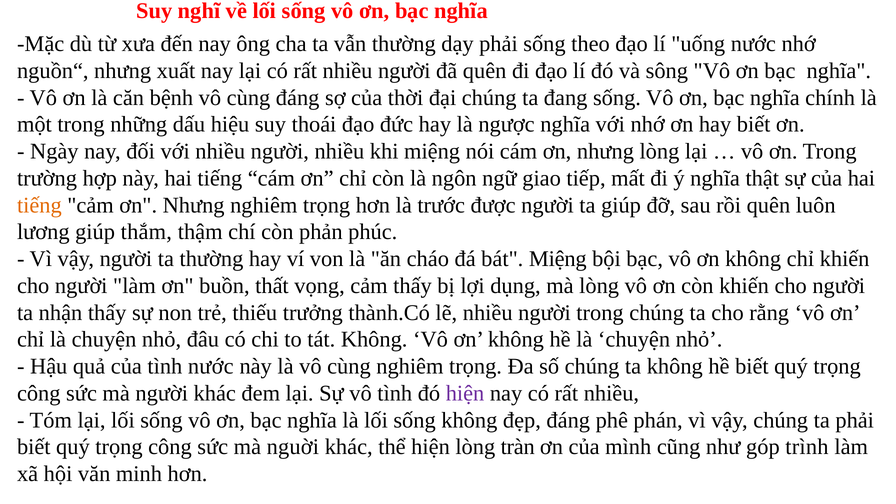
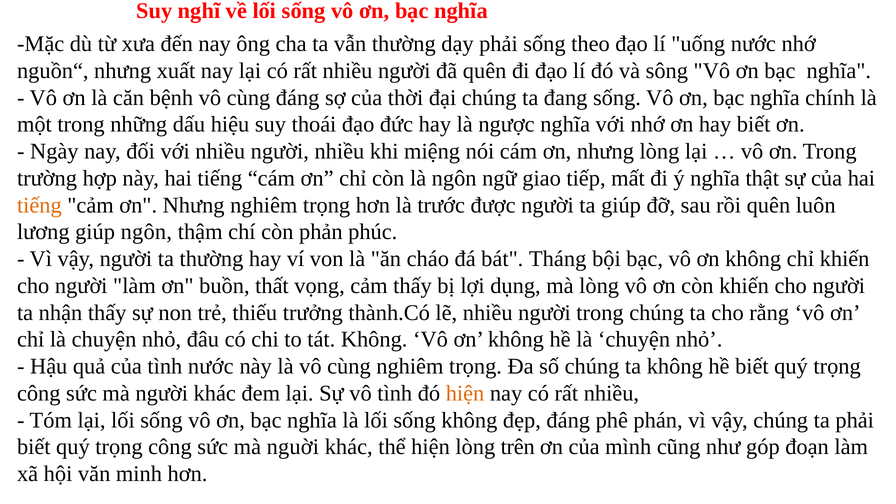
giúp thắm: thắm -> ngôn (146, 232)
bát Miệng: Miệng -> Tháng (558, 259)
hiện colour: purple -> orange (465, 393)
tràn: tràn -> trên (518, 447)
trình: trình -> đoạn (807, 447)
